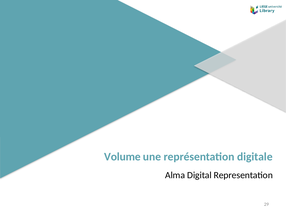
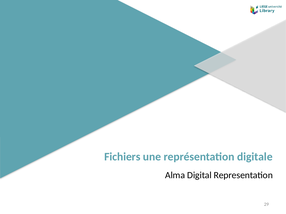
Volume: Volume -> Fichiers (122, 157)
